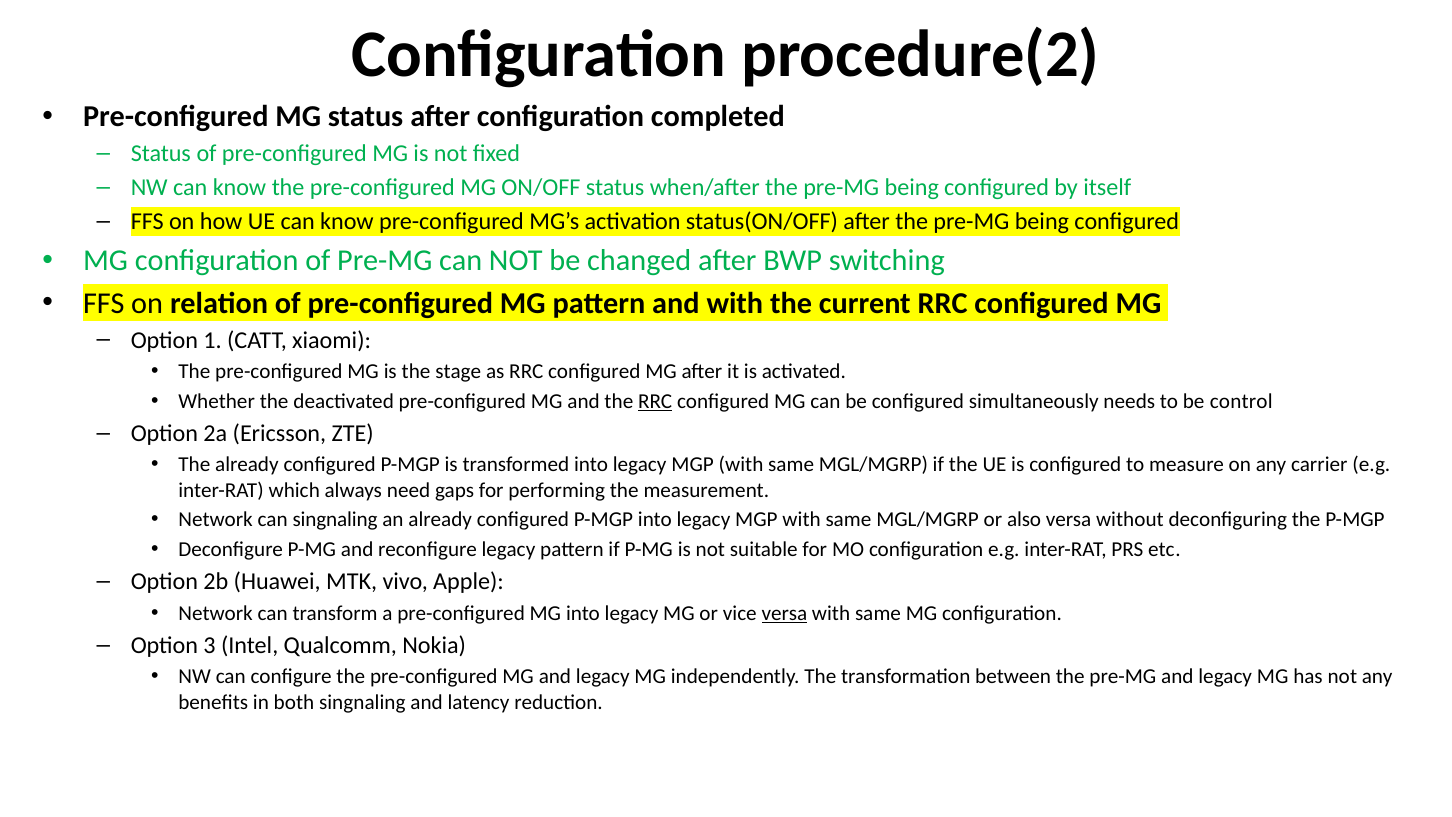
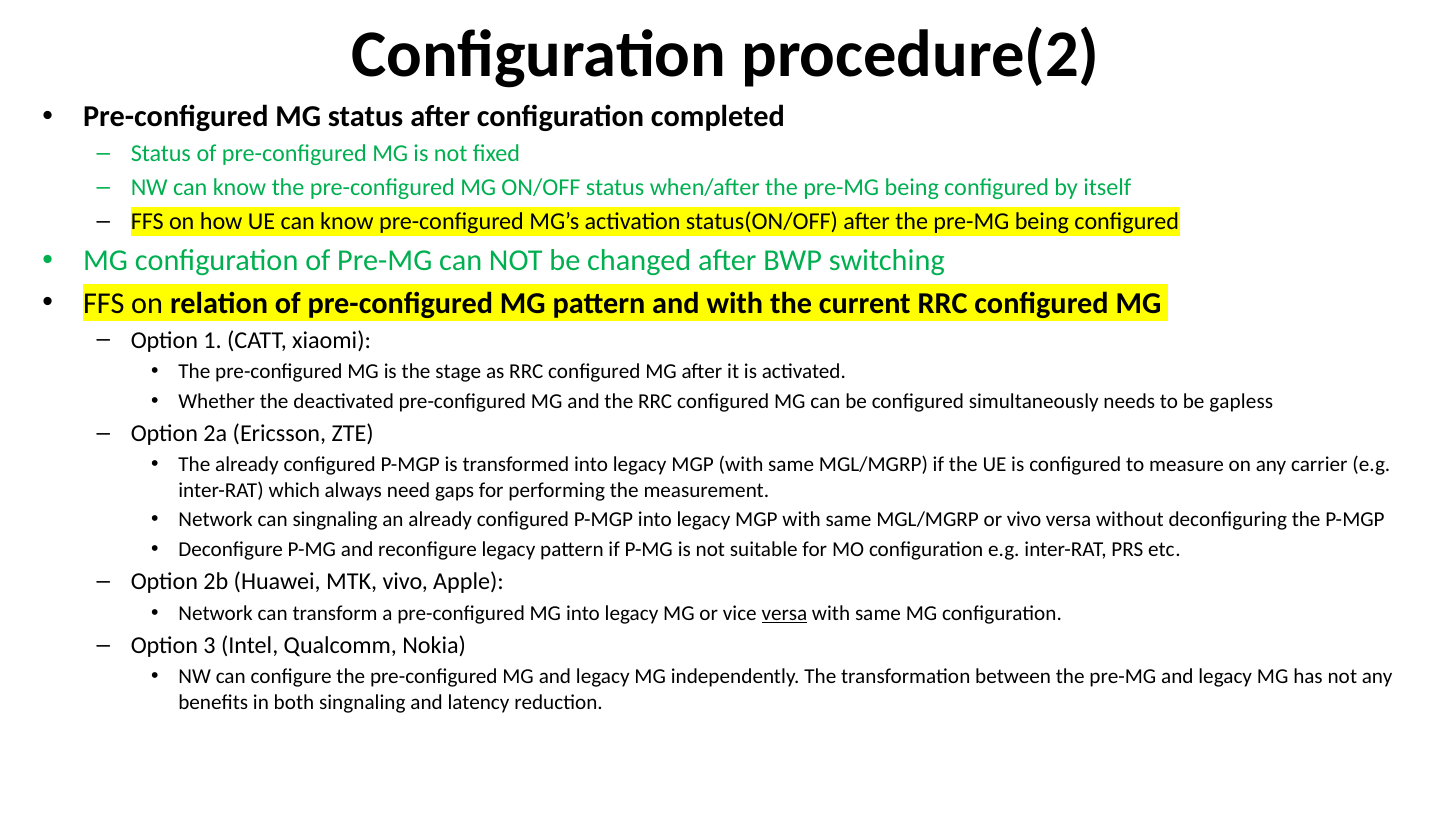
RRC underline: present -> none (655, 401)
control: control -> gapless (1241, 401)
or also: also -> vivo (1024, 520)
